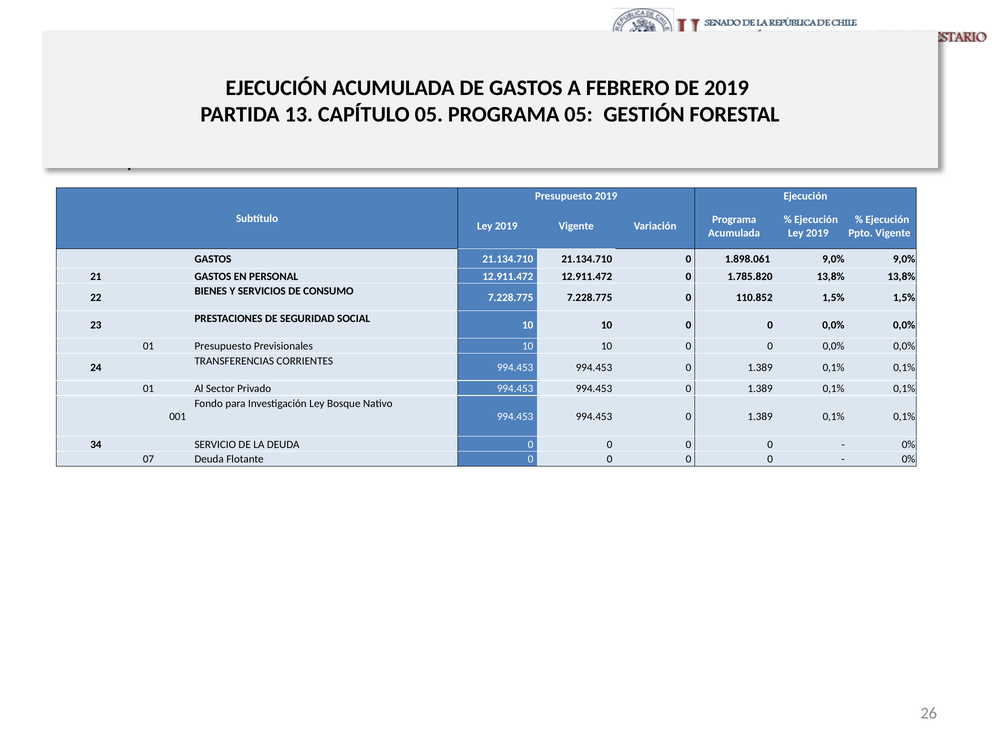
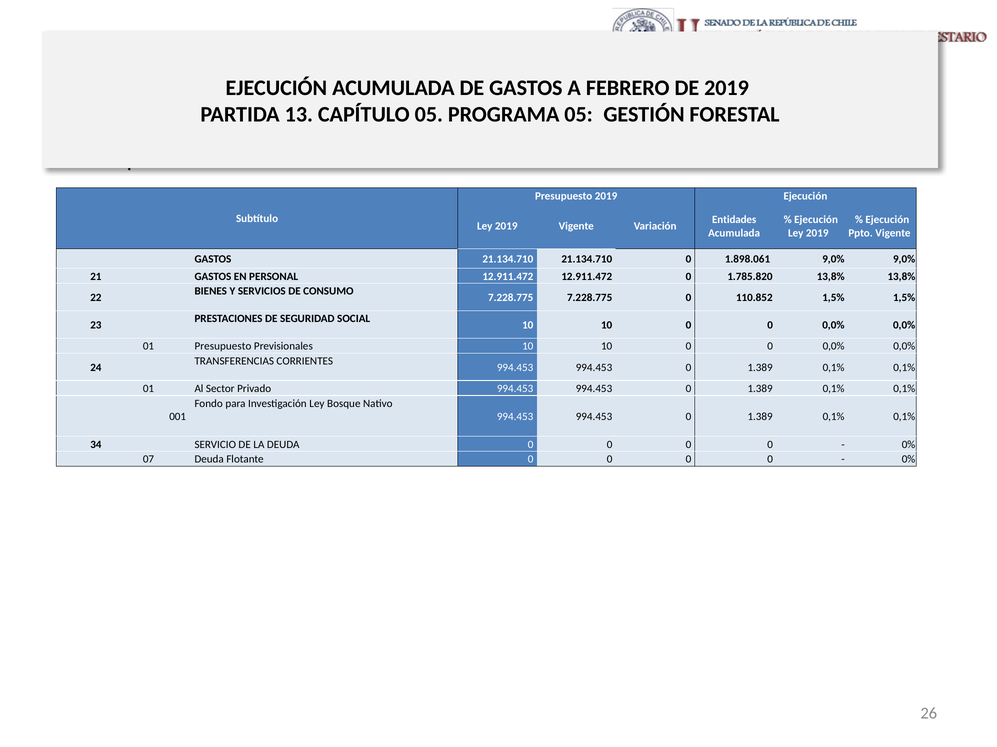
Programa: Programa -> Entidades (734, 220)
